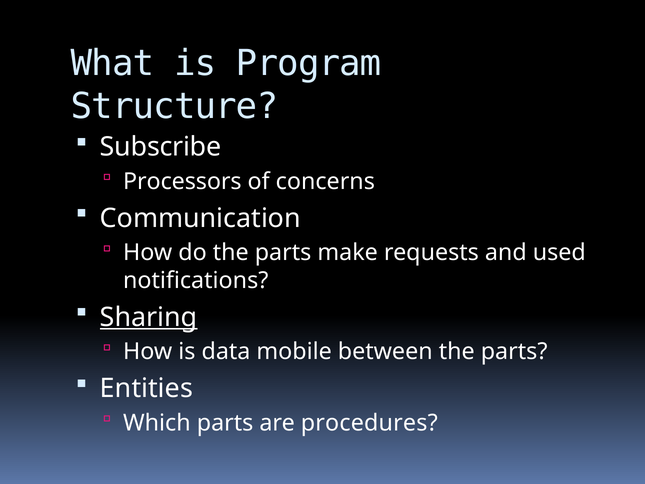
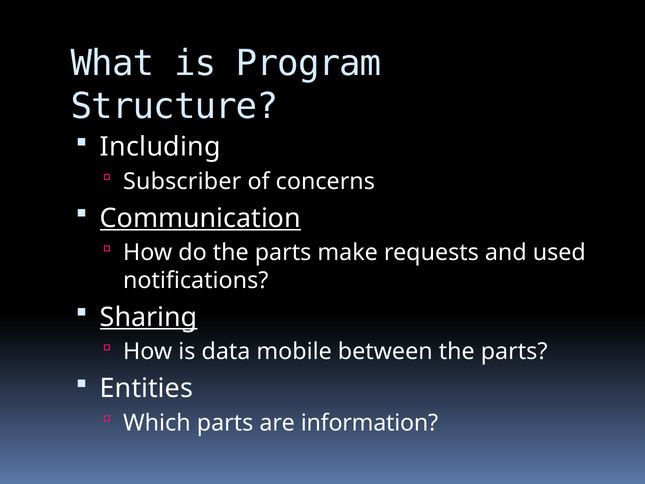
Subscribe: Subscribe -> Including (160, 147)
Processors: Processors -> Subscriber (182, 181)
Communication underline: none -> present (200, 218)
procedures: procedures -> information (369, 423)
